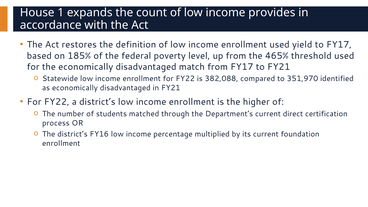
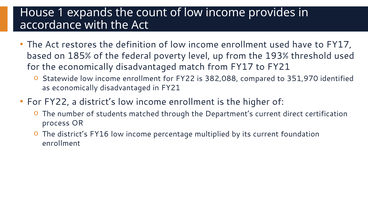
yield: yield -> have (302, 45)
465%: 465% -> 193% (277, 56)
